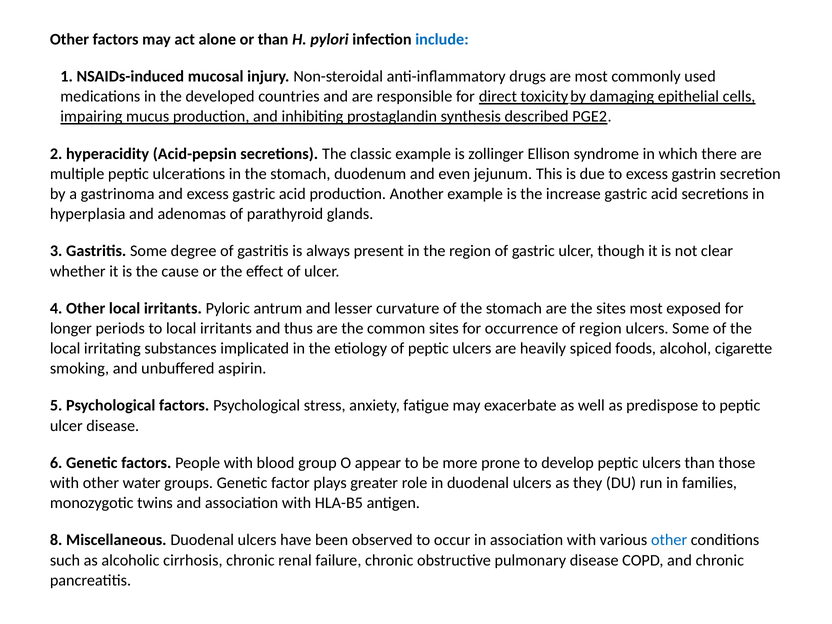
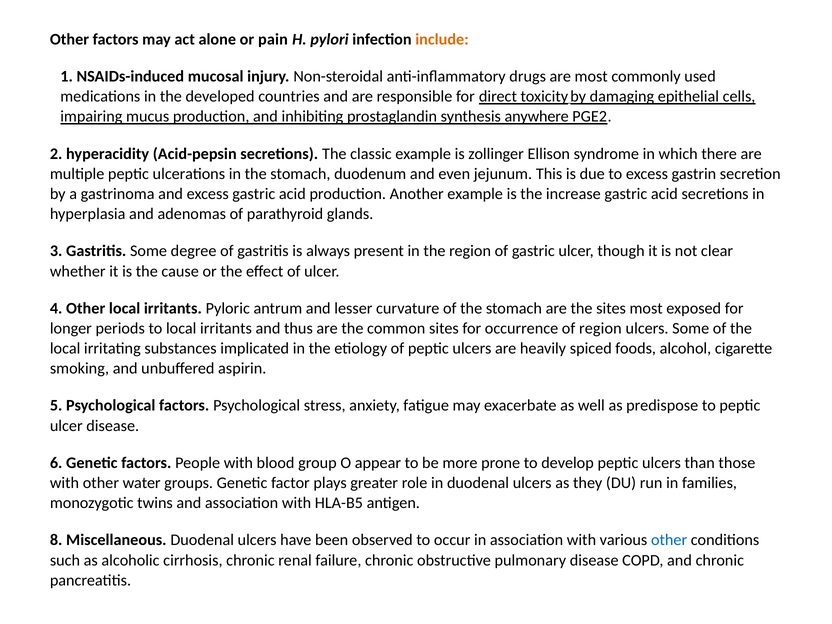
or than: than -> pain (273, 39)
include colour: blue -> orange (442, 39)
described: described -> anywhere (537, 117)
